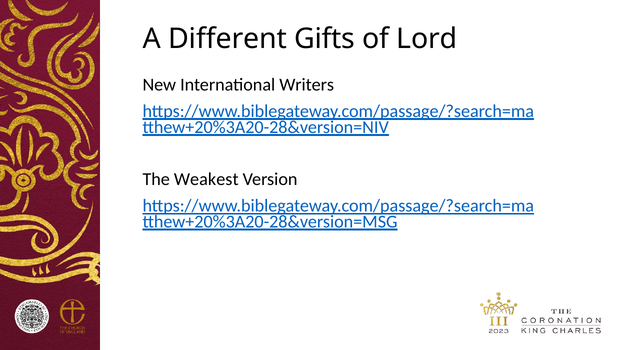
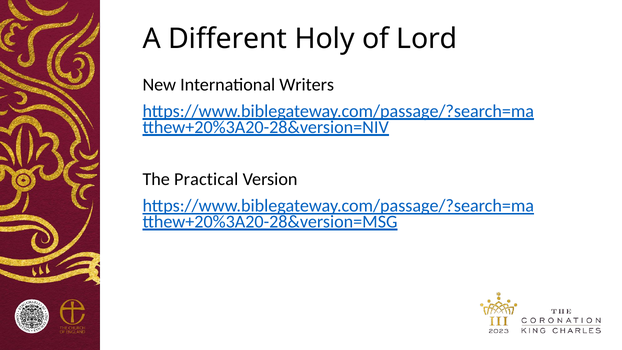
Gifts: Gifts -> Holy (325, 39)
Weakest: Weakest -> Practical (206, 179)
